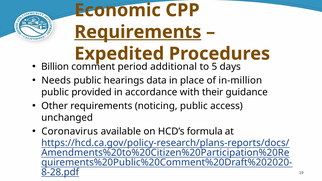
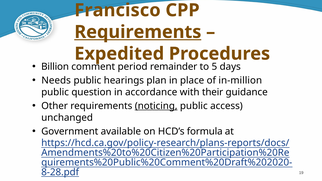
Economic: Economic -> Francisco (117, 10)
additional: additional -> remainder (174, 67)
data: data -> plan (156, 80)
provided: provided -> question (92, 92)
noticing underline: none -> present (156, 106)
Coronavirus: Coronavirus -> Government (70, 131)
